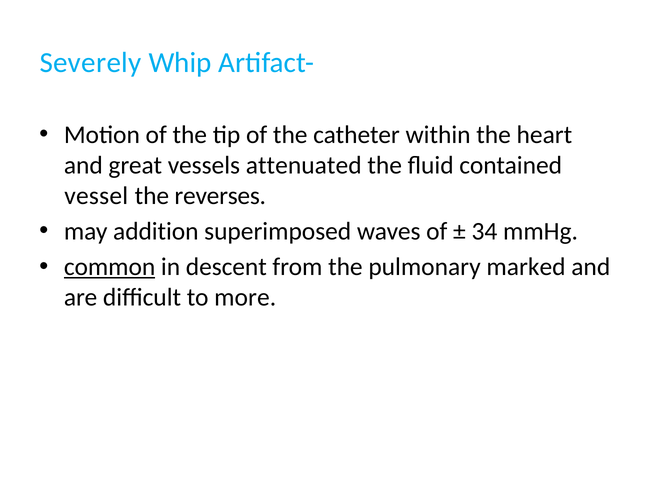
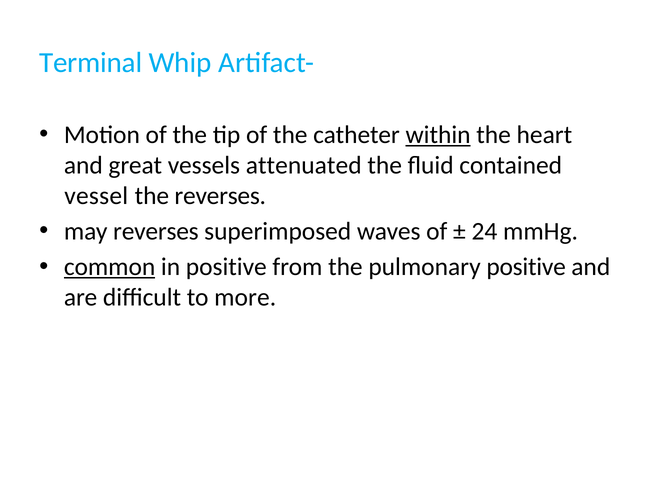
Severely: Severely -> Terminal (91, 63)
within underline: none -> present (438, 135)
may addition: addition -> reverses (156, 232)
34: 34 -> 24 (484, 232)
in descent: descent -> positive (226, 267)
pulmonary marked: marked -> positive (526, 267)
